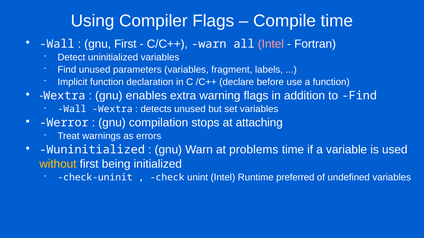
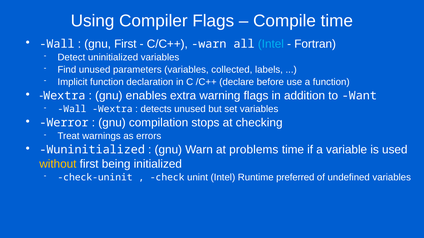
Intel colour: pink -> light blue (271, 44)
fragment: fragment -> collected (232, 70)
to Find: Find -> Want (359, 96)
attaching: attaching -> checking (259, 123)
